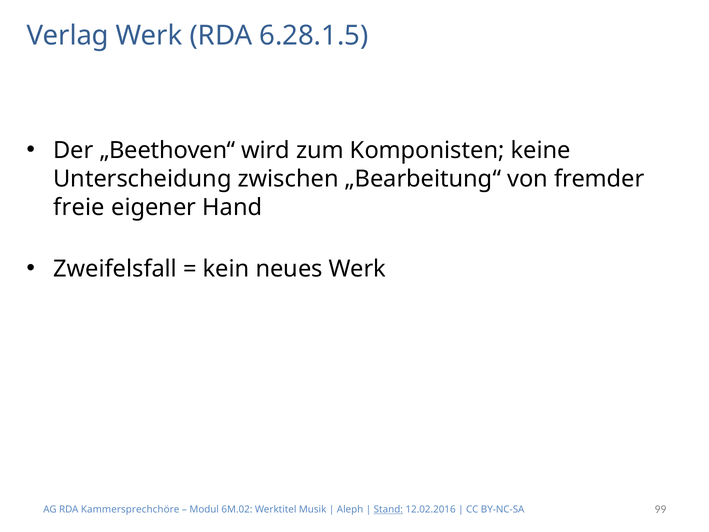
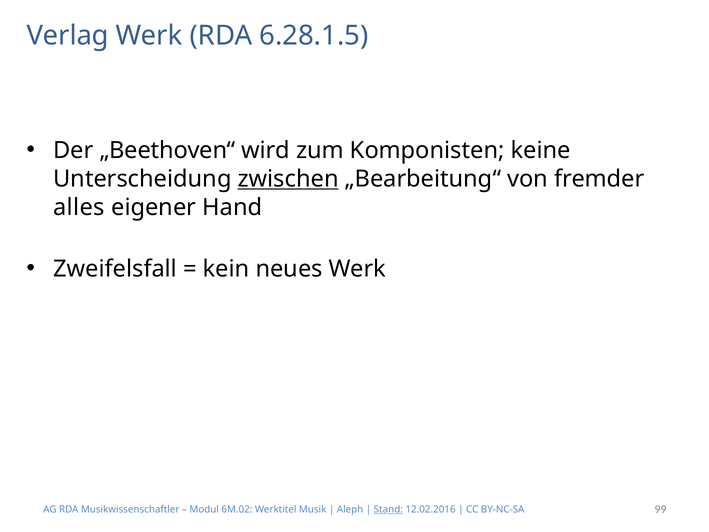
zwischen underline: none -> present (288, 179)
freie: freie -> alles (79, 207)
Kammersprechchöre: Kammersprechchöre -> Musikwissenschaftler (130, 509)
